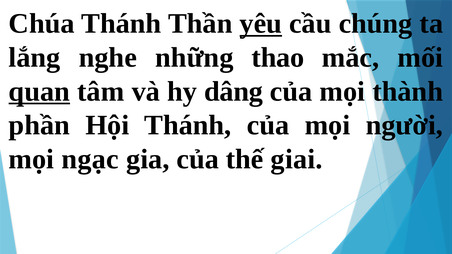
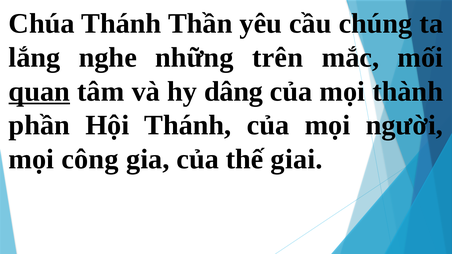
yêu underline: present -> none (261, 24)
thao: thao -> trên (278, 58)
ngạc: ngạc -> công (90, 159)
